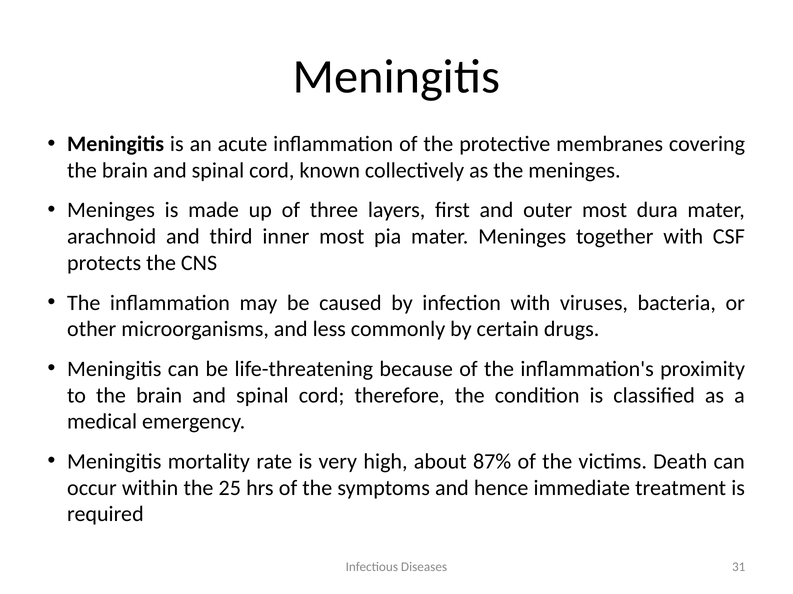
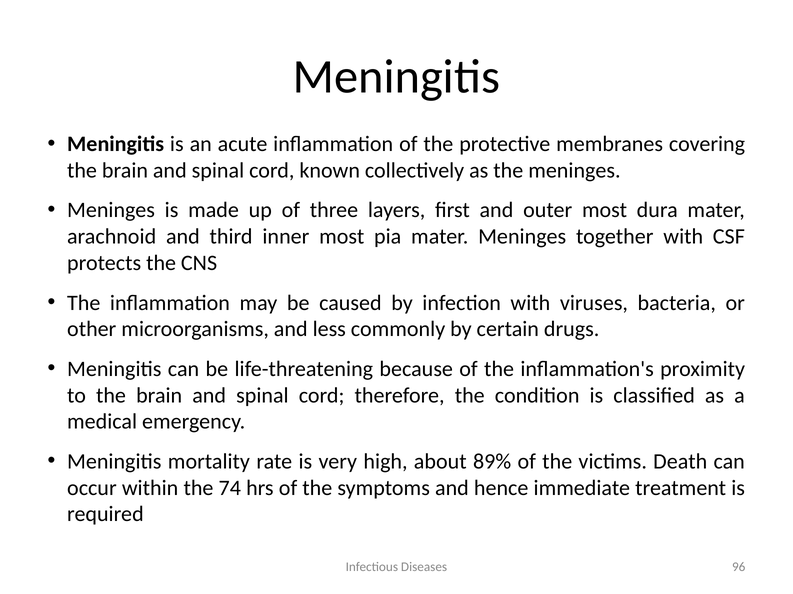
87%: 87% -> 89% (492, 462)
25: 25 -> 74 (230, 488)
31: 31 -> 96 (739, 568)
